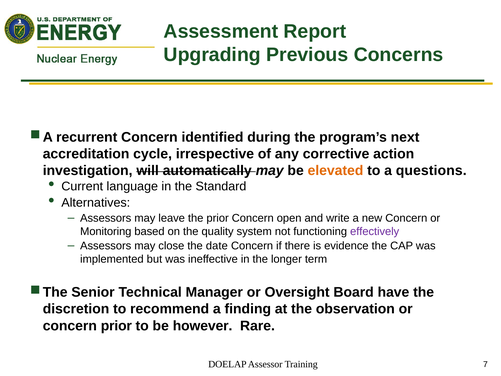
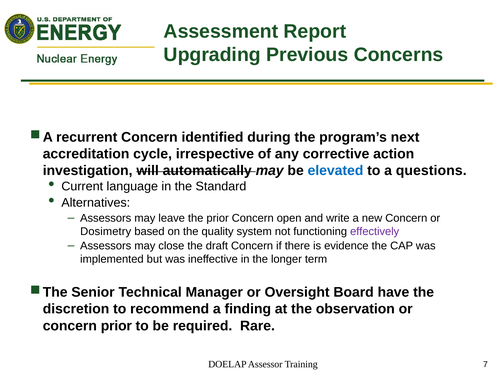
elevated colour: orange -> blue (335, 171)
Monitoring: Monitoring -> Dosimetry (106, 231)
date: date -> draft (217, 246)
however: however -> required (203, 326)
